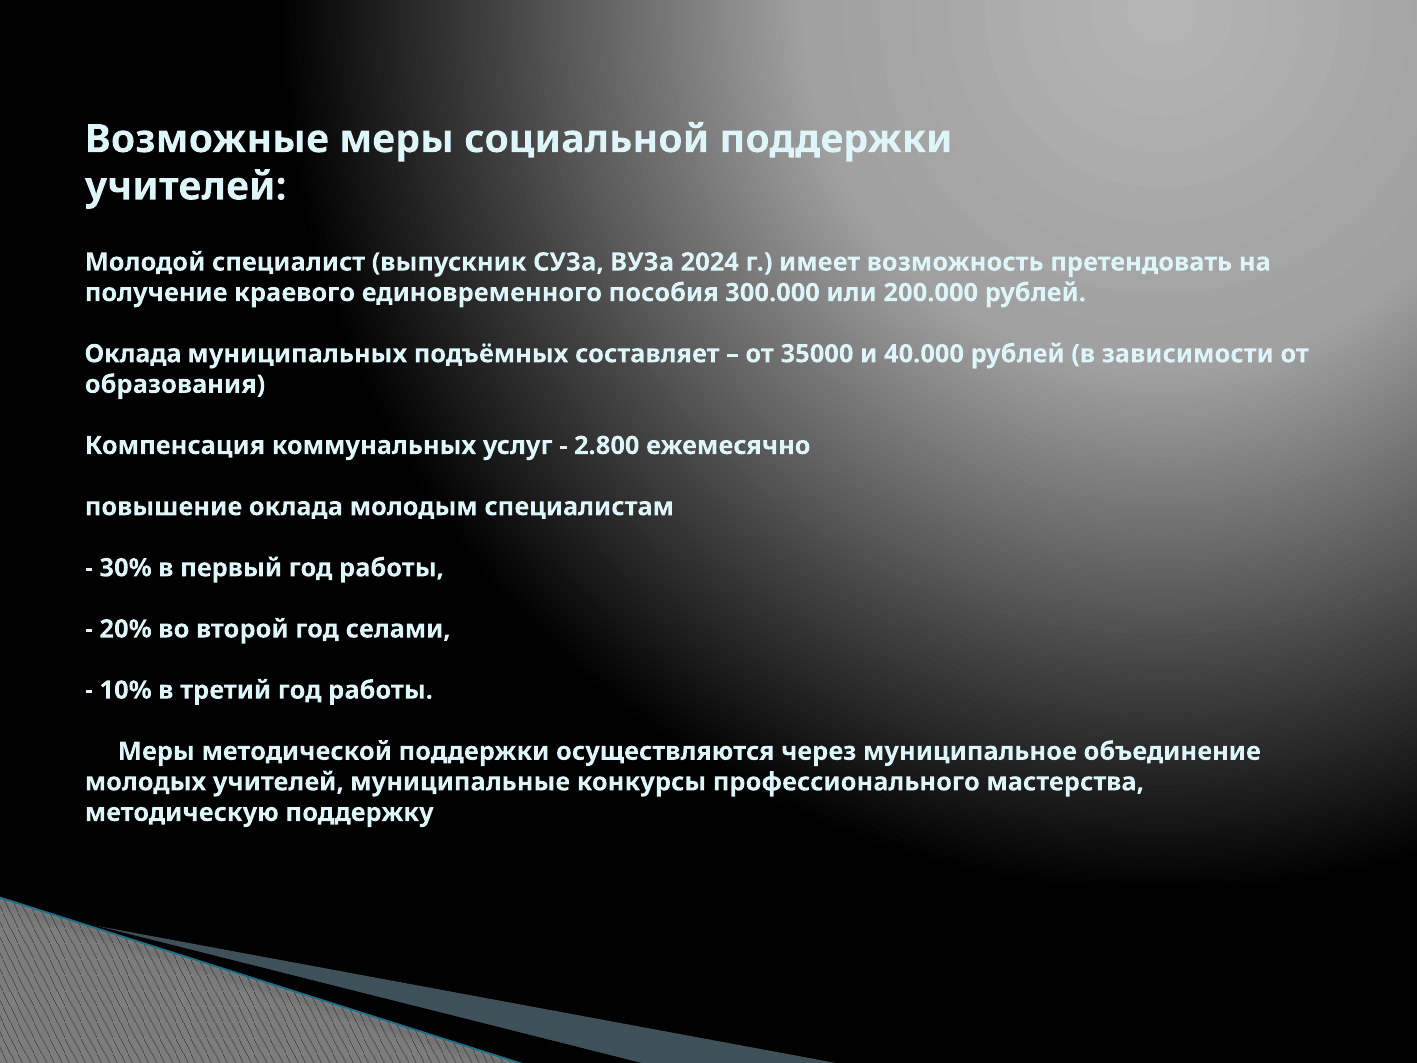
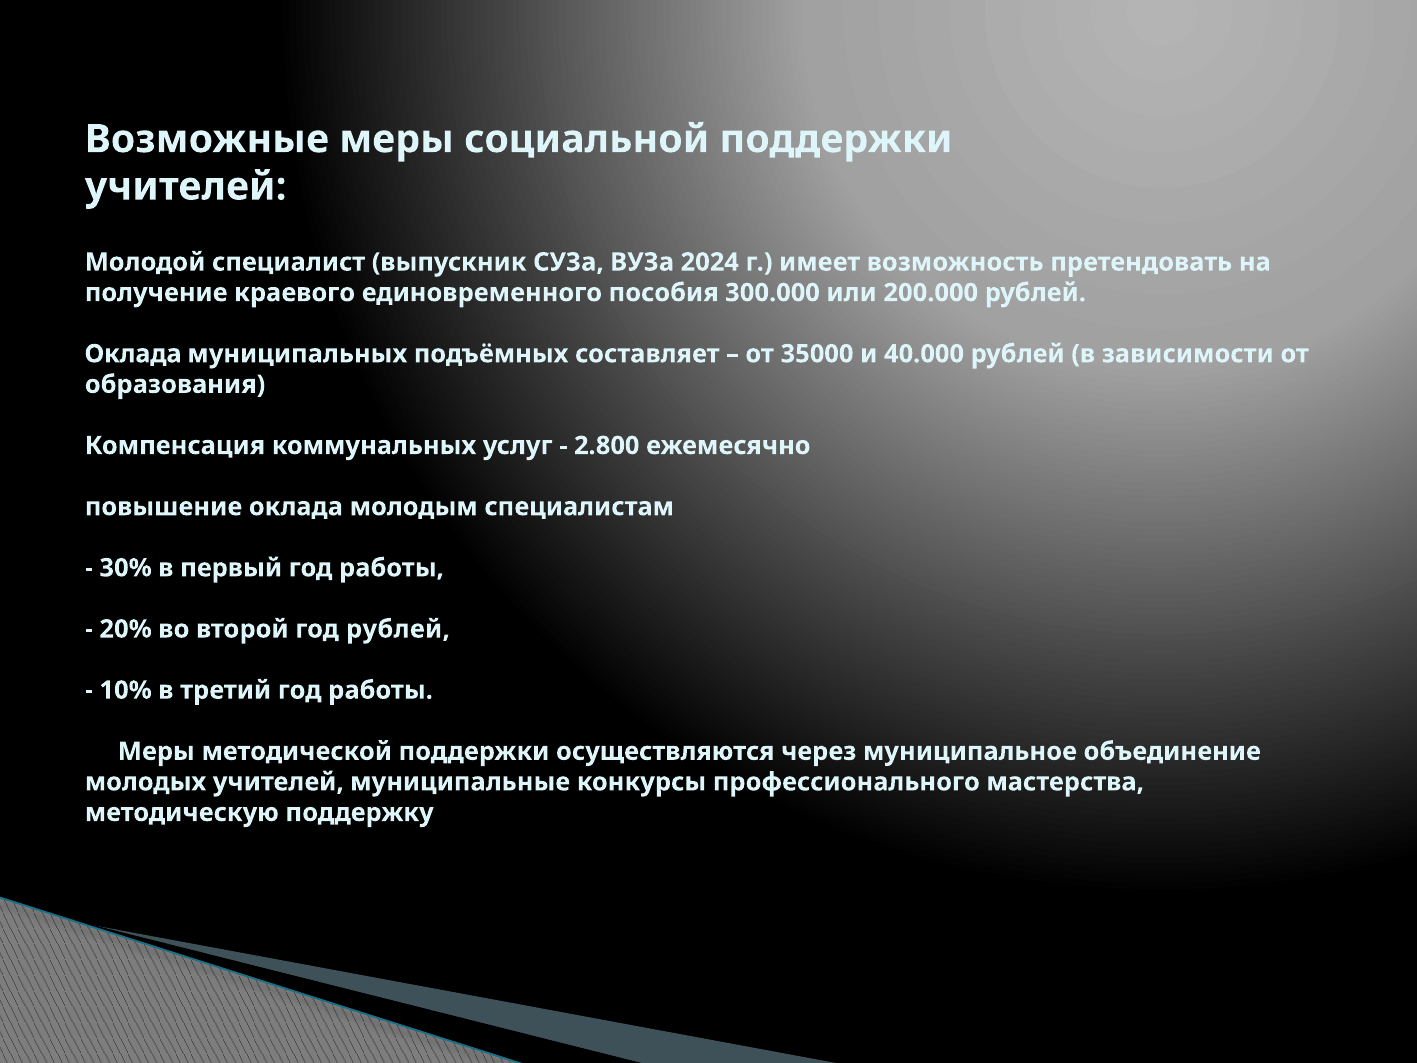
год селами: селами -> рублей (398, 629)
